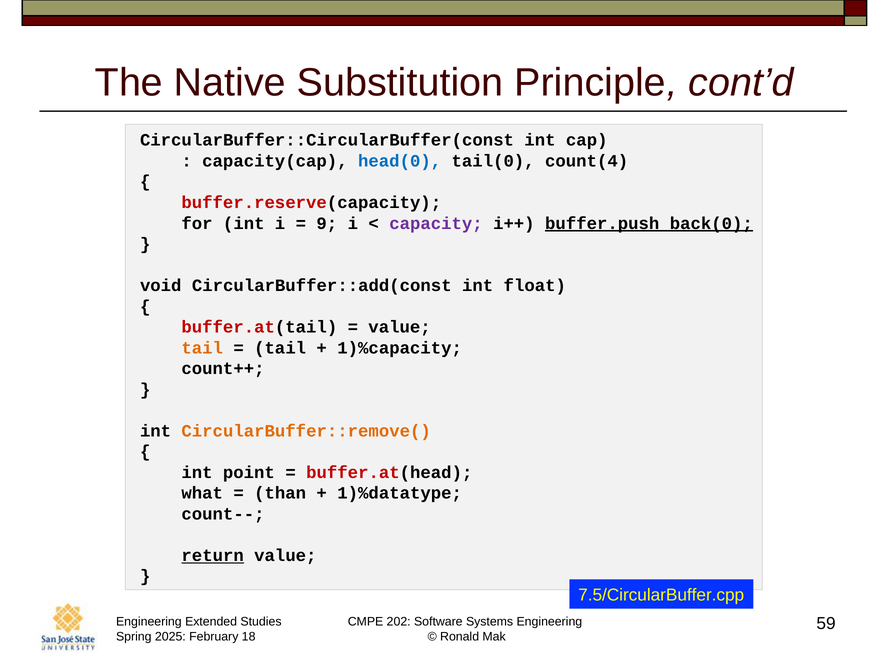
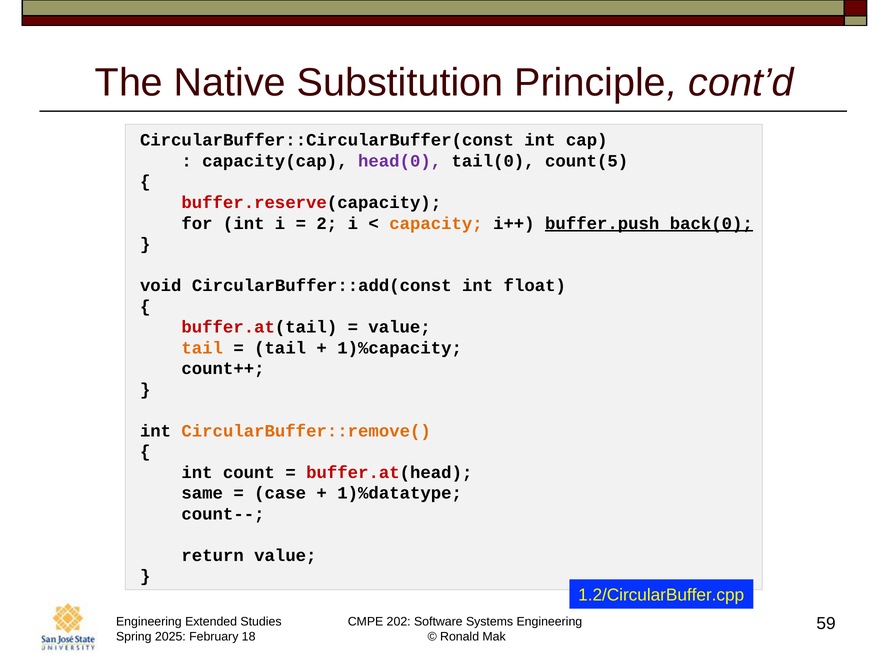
head(0 colour: blue -> purple (400, 161)
count(4: count(4 -> count(5 (587, 161)
9: 9 -> 2 (327, 223)
capacity colour: purple -> orange (436, 223)
point: point -> count (249, 472)
what: what -> same (202, 493)
than: than -> case (280, 493)
return underline: present -> none (213, 555)
7.5/CircularBuffer.cpp: 7.5/CircularBuffer.cpp -> 1.2/CircularBuffer.cpp (661, 595)
